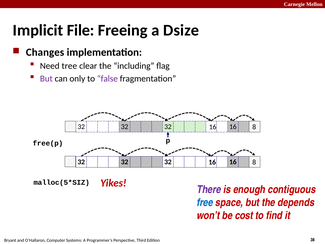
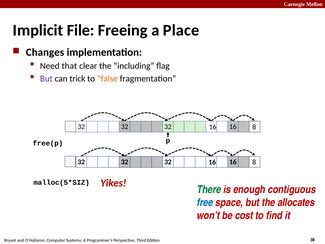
Dsize: Dsize -> Place (181, 30)
tree: tree -> that (69, 66)
only: only -> trick (77, 79)
false colour: purple -> orange (107, 79)
There colour: purple -> green (209, 189)
depends: depends -> allocates (296, 202)
